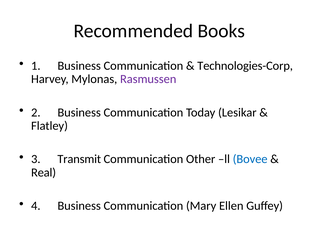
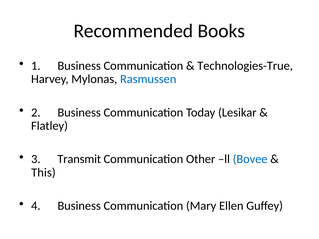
Technologies-Corp: Technologies-Corp -> Technologies-True (245, 66)
Rasmussen colour: purple -> blue (148, 79)
Real: Real -> This (43, 173)
